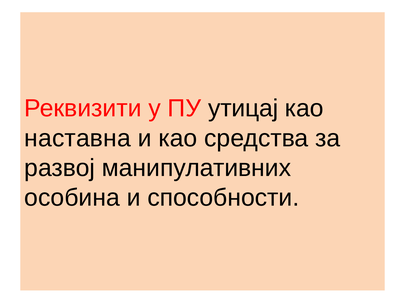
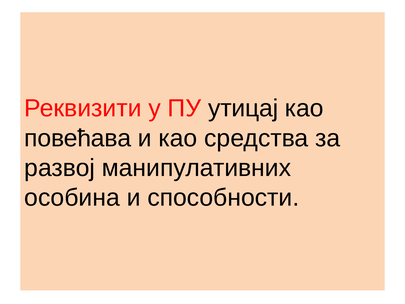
наставна: наставна -> повећава (78, 138)
